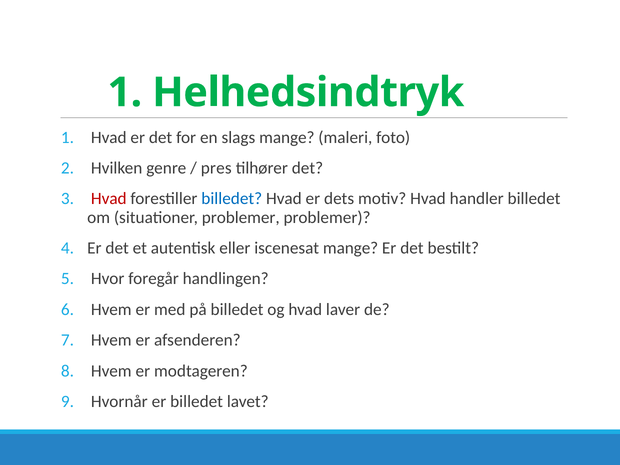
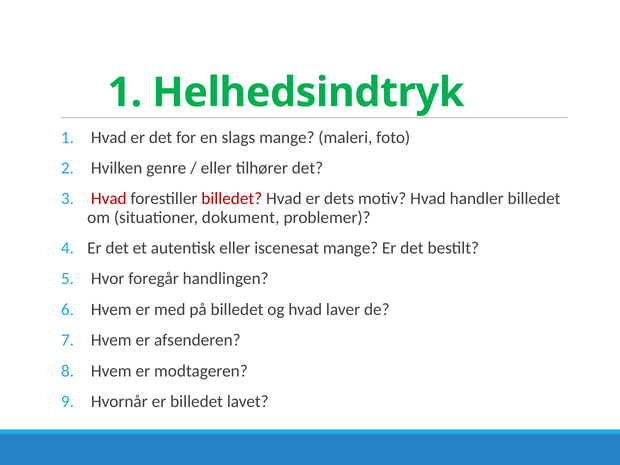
pres: pres -> eller (216, 168)
billedet colour: blue -> red (232, 199)
situationer problemer: problemer -> dokument (241, 217)
